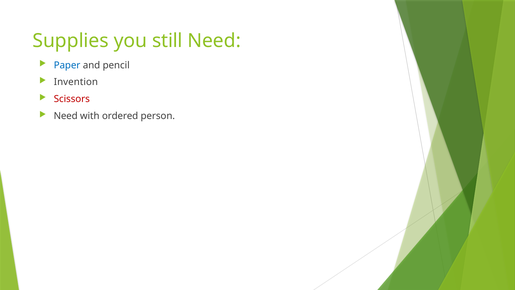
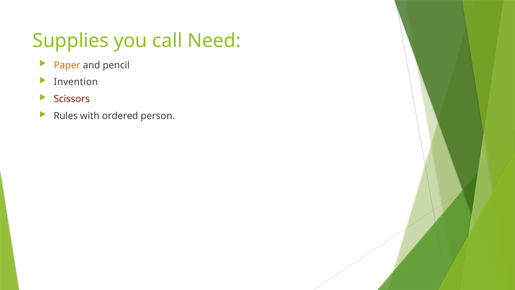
still: still -> call (167, 41)
Paper colour: blue -> orange (67, 65)
Need: Need -> Rules (66, 116)
